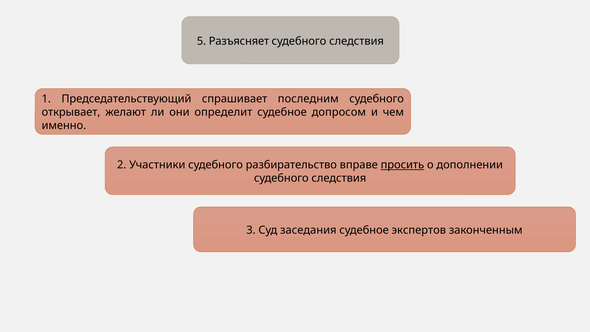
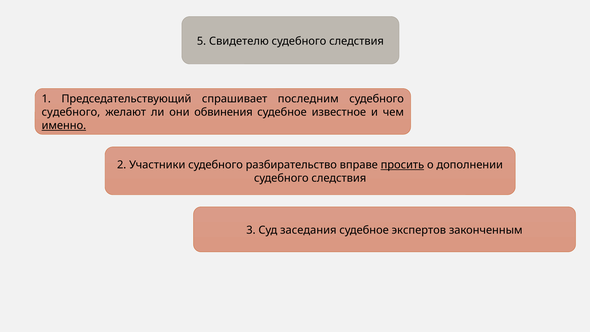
Разъясняет: Разъясняет -> Свидетелю (239, 41)
открывает: открывает -> судебного (71, 112)
определит: определит -> обвинения (223, 112)
допросом: допросом -> известное (339, 112)
именно underline: none -> present (64, 125)
